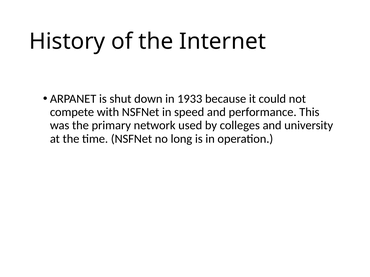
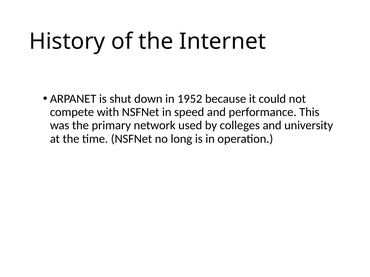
1933: 1933 -> 1952 (190, 99)
